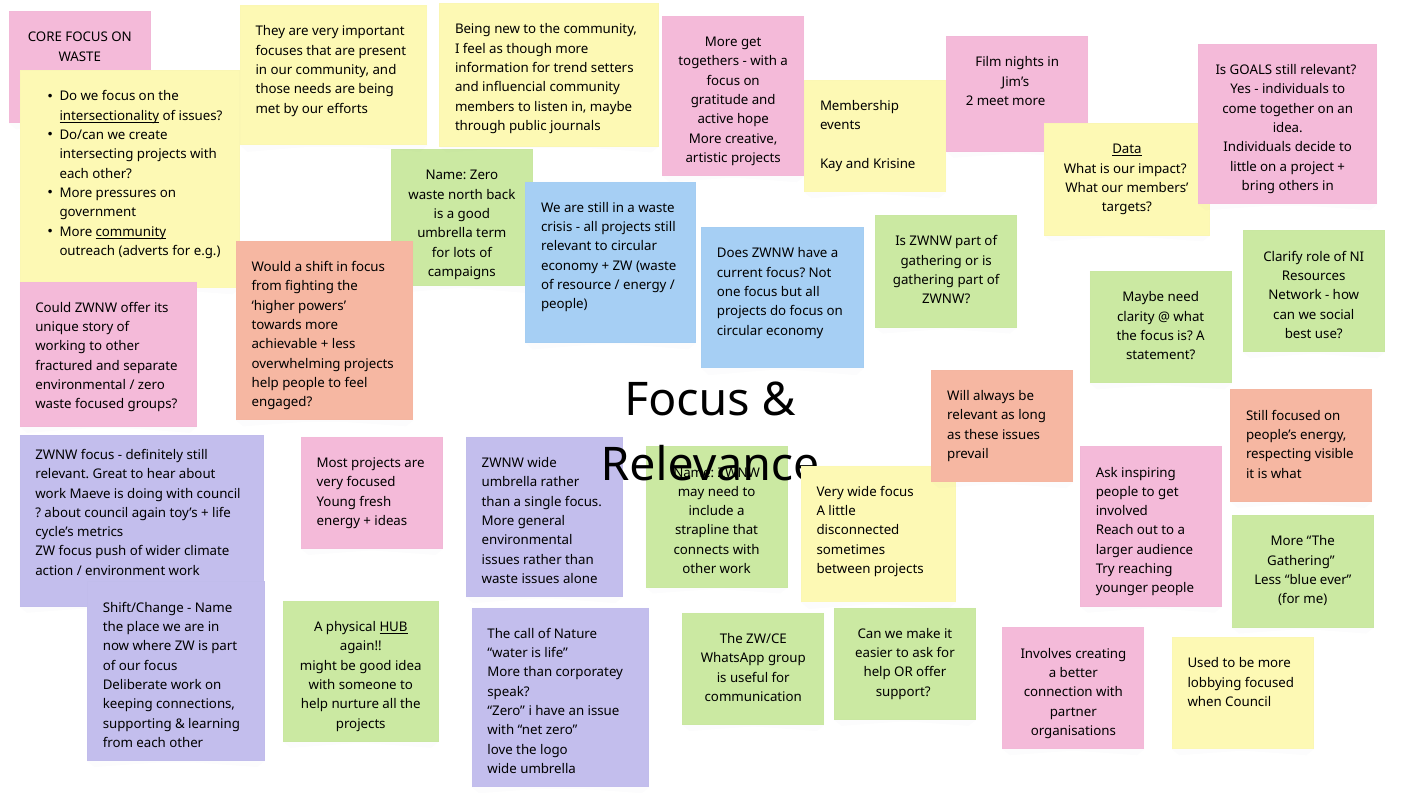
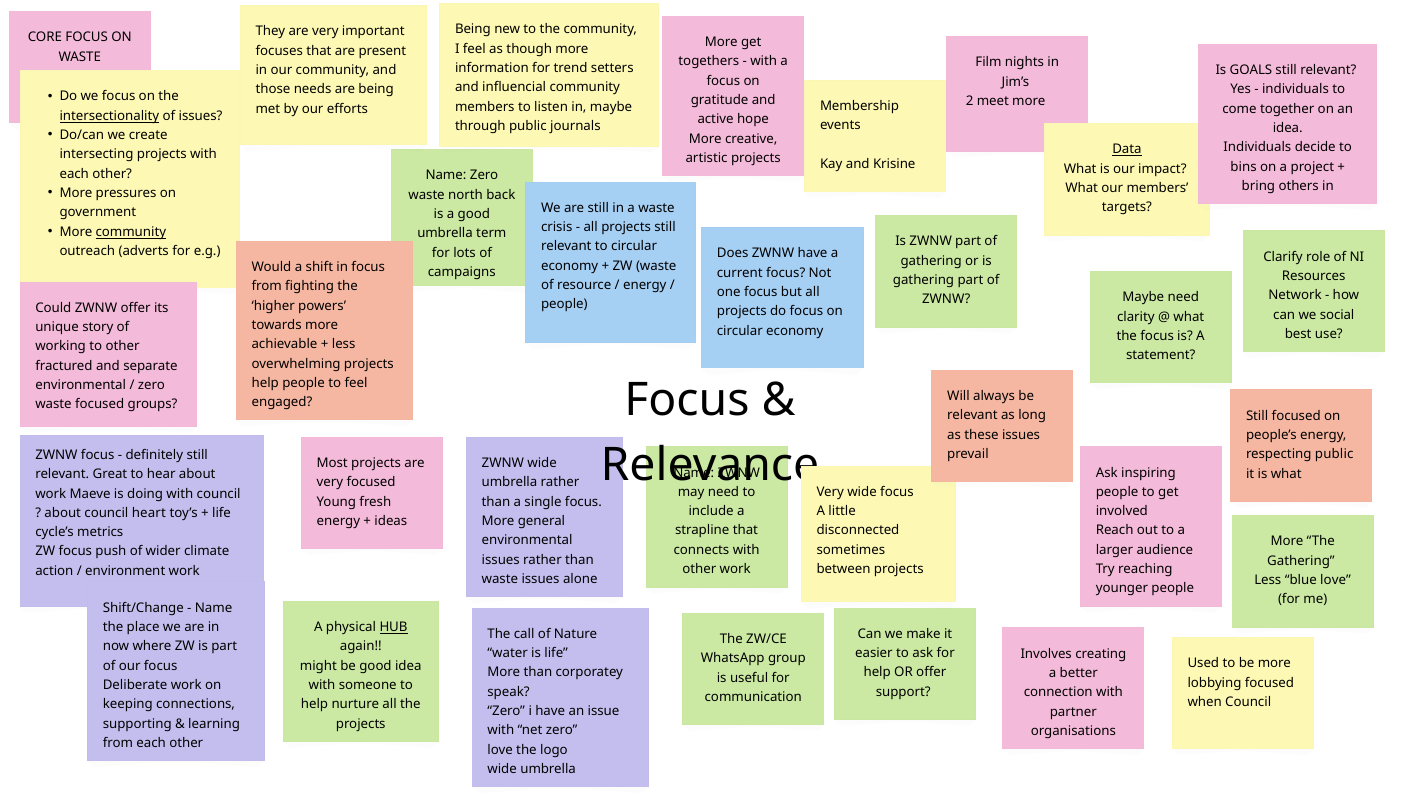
little: little -> bins (1243, 167)
respecting visible: visible -> public (1334, 454)
council again: again -> heart (149, 513)
blue ever: ever -> love (1336, 580)
